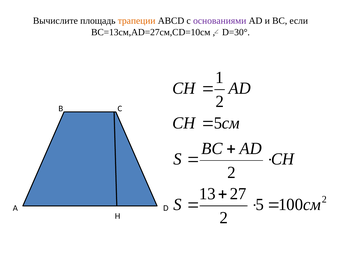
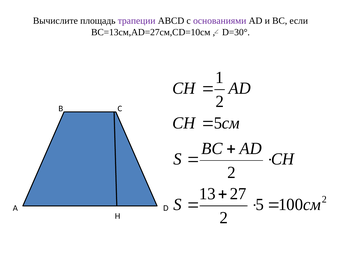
трапеции colour: orange -> purple (137, 21)
